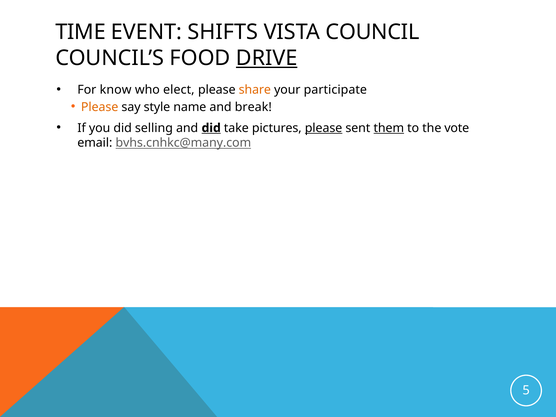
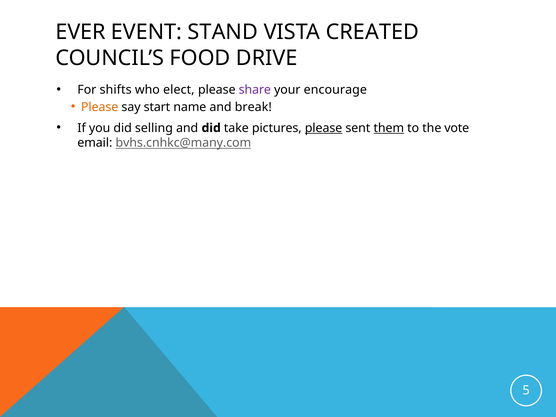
TIME: TIME -> EVER (81, 32)
SHIFTS: SHIFTS -> STAND (223, 32)
COUNCIL: COUNCIL -> CREATED (372, 32)
DRIVE underline: present -> none (267, 58)
know: know -> shifts (116, 90)
share colour: orange -> purple (255, 90)
participate: participate -> encourage (335, 90)
style: style -> start (157, 107)
did underline: present -> none (211, 128)
